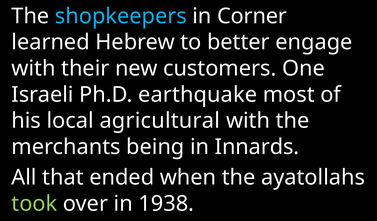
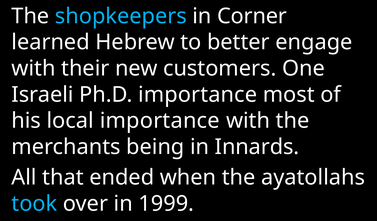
Ph.D earthquake: earthquake -> importance (198, 95)
local agricultural: agricultural -> importance (160, 121)
took colour: light green -> light blue (34, 204)
1938: 1938 -> 1999 (166, 204)
